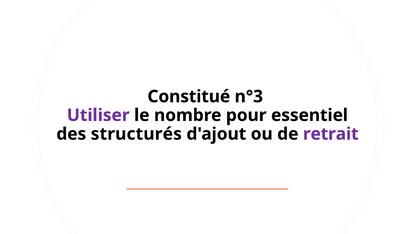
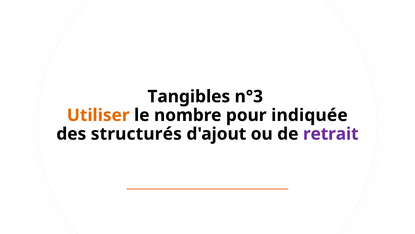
Constitué: Constitué -> Tangibles (189, 96)
Utiliser colour: purple -> orange (98, 115)
essentiel: essentiel -> indiquée (309, 115)
